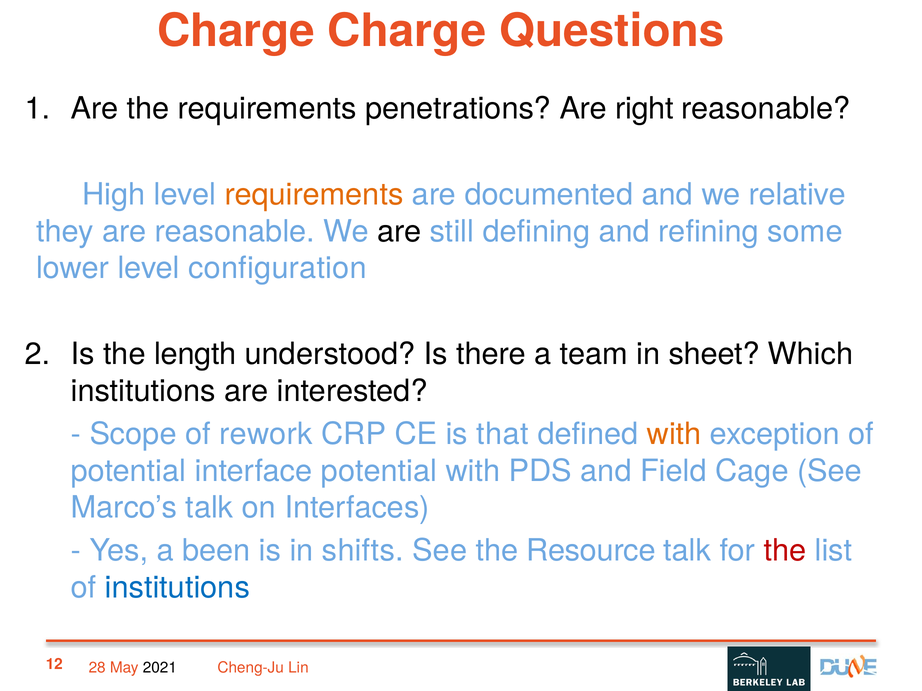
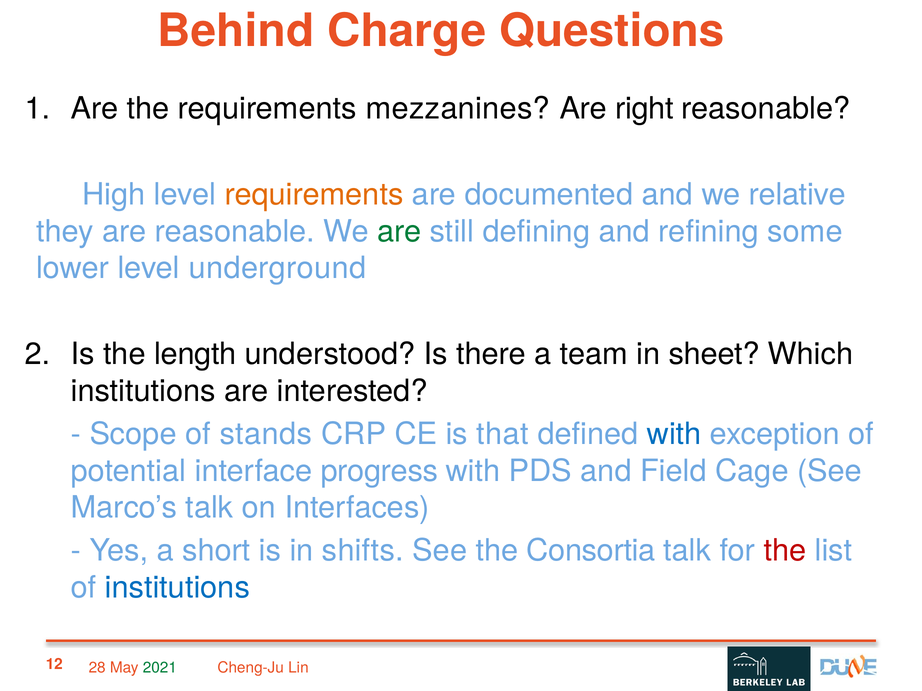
Charge: Charge -> Behind (236, 31)
penetrations: penetrations -> mezzanines (458, 109)
are colour: black -> green (399, 232)
configuration: configuration -> underground (278, 268)
rework: rework -> stands (266, 434)
with colour: orange -> blue (674, 434)
interface potential: potential -> progress (379, 471)
been: been -> short (216, 551)
Resource: Resource -> Consortia (591, 551)
2021 colour: black -> green (160, 668)
